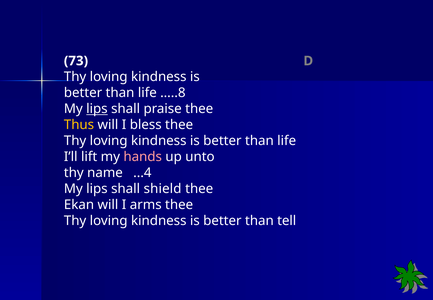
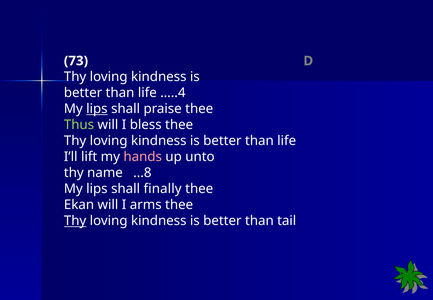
…..8: …..8 -> …..4 (173, 93)
Thus colour: yellow -> light green (79, 125)
...4: ...4 -> ...8 (142, 173)
shield: shield -> finally (163, 189)
Thy underline: none -> present (75, 221)
tell: tell -> tail (287, 221)
